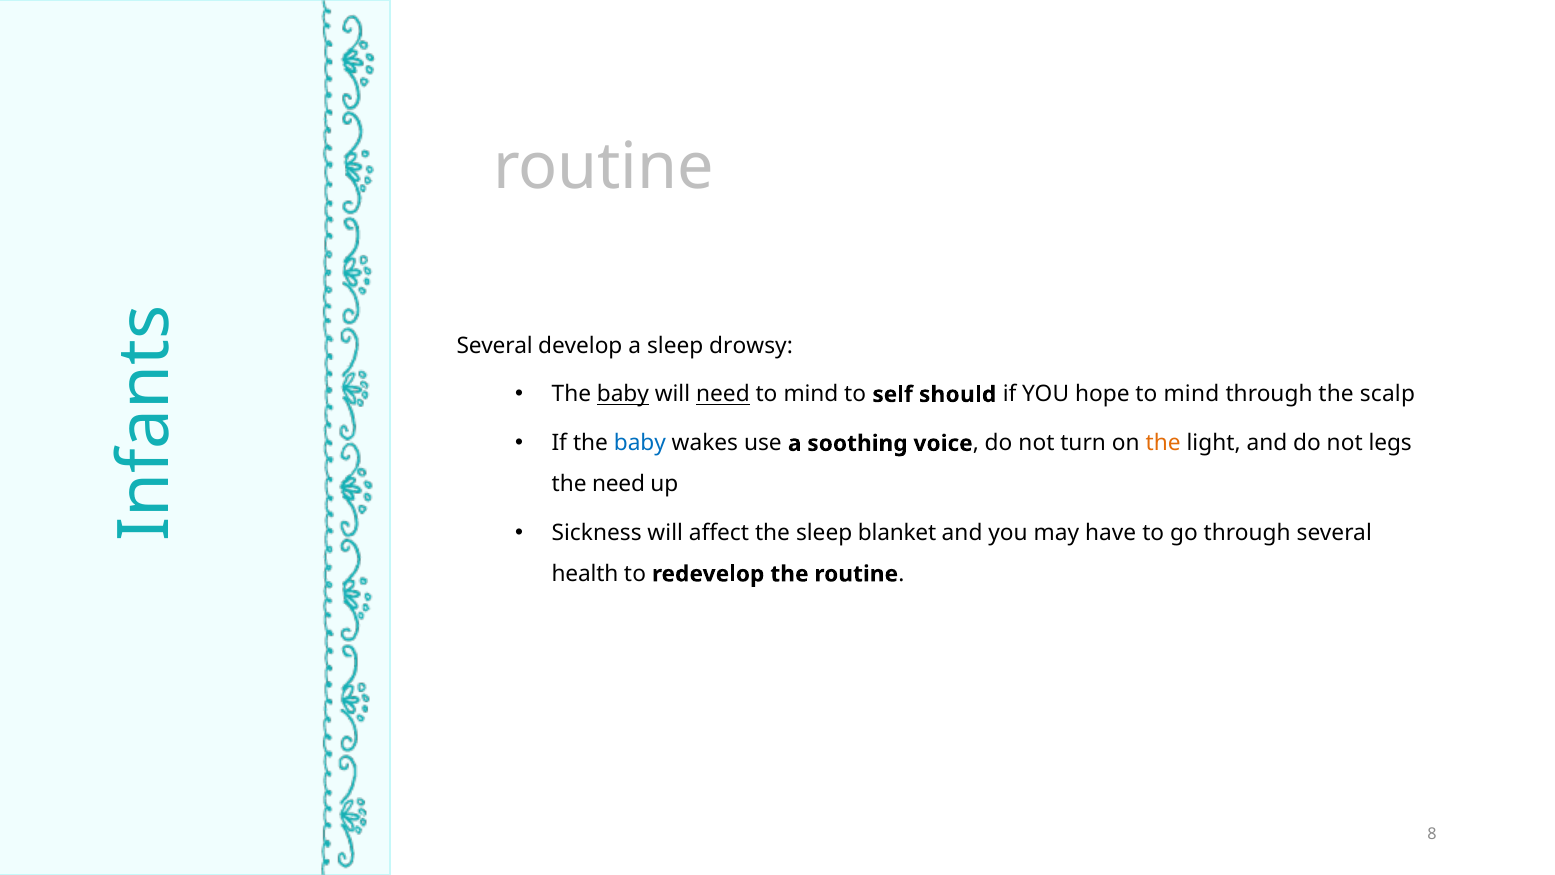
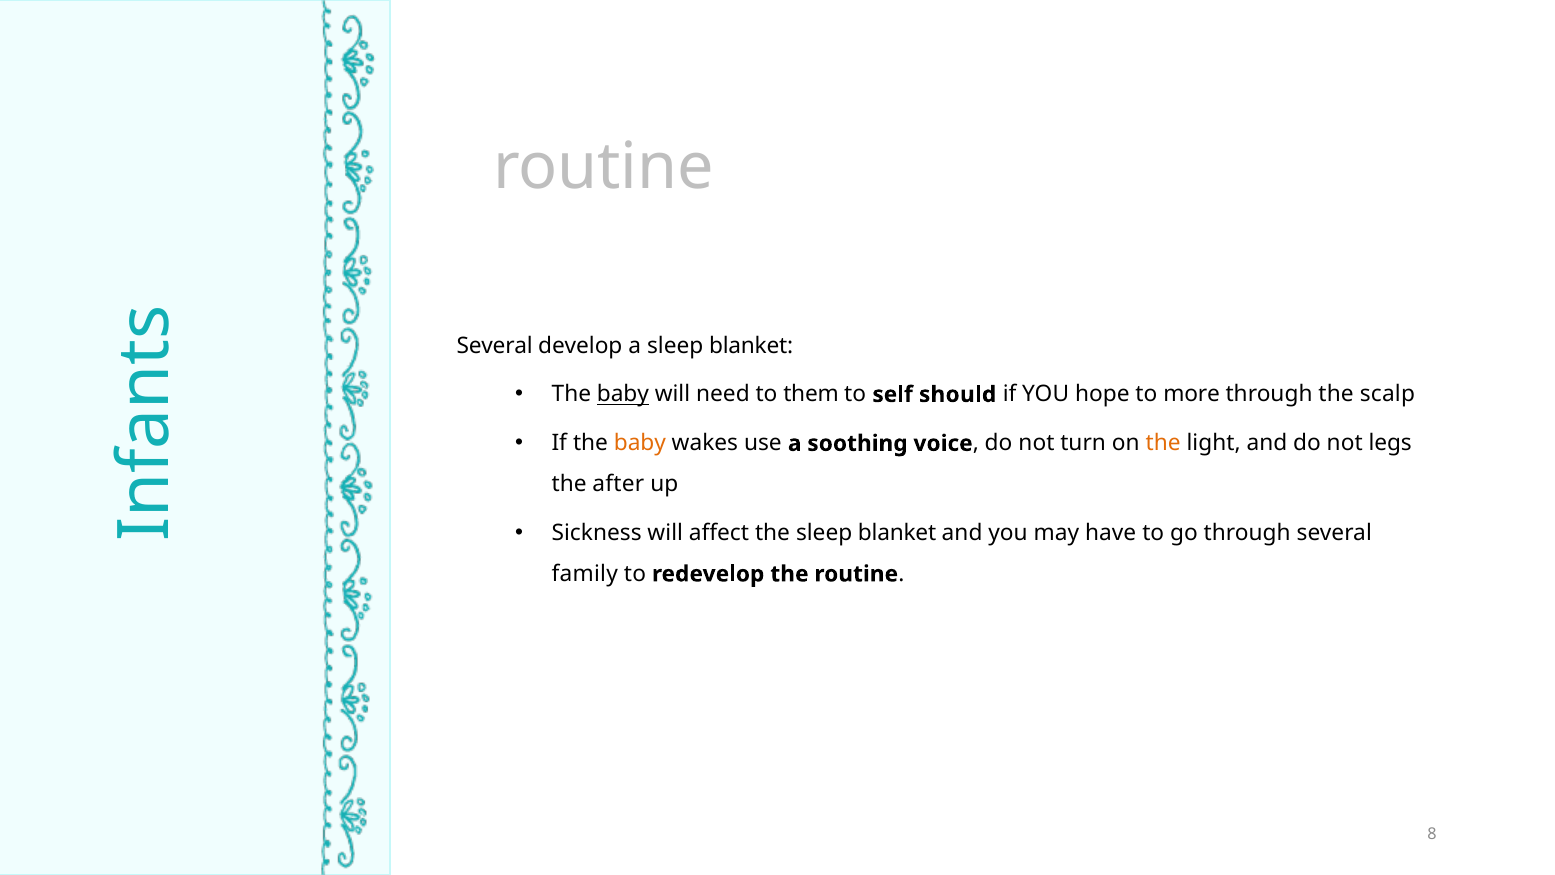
a sleep drowsy: drowsy -> blanket (751, 345)
need underline: present -> none (723, 394)
mind: mind -> them (811, 394)
hope to mind: mind -> more (1192, 394)
baby colour: blue -> orange (640, 443)
the need: need -> after (618, 484)
health: health -> family (585, 574)
